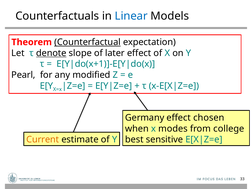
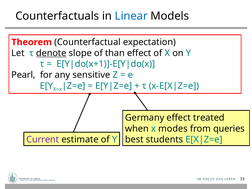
Counterfactual underline: present -> none (87, 42)
later: later -> than (115, 53)
modified: modified -> sensitive (91, 75)
chosen: chosen -> treated (209, 118)
college: college -> queries (229, 129)
Current colour: orange -> purple (43, 140)
sensitive: sensitive -> students (165, 140)
